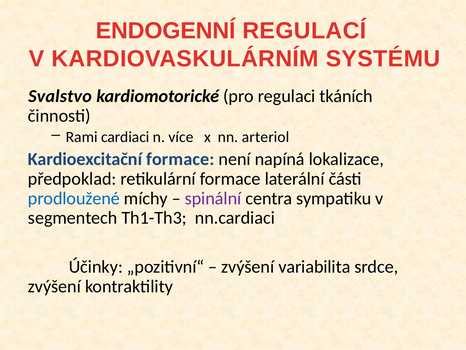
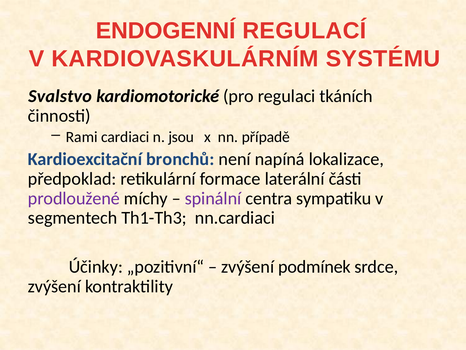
více: více -> jsou (181, 137)
arteriol: arteriol -> případě (266, 137)
Kardioexcitační formace: formace -> bronchů (180, 159)
prodloužené colour: blue -> purple (74, 198)
variabilita: variabilita -> podmínek (314, 266)
